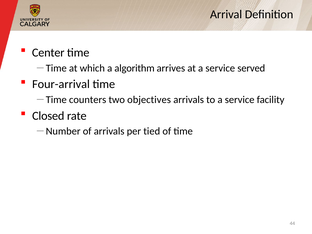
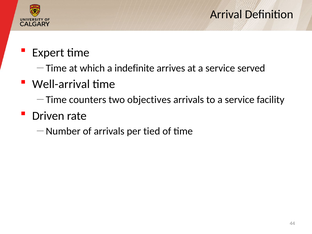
Center: Center -> Expert (48, 53)
algorithm: algorithm -> indefinite (134, 68)
Four-arrival: Four-arrival -> Well-arrival (61, 84)
Closed: Closed -> Driven (48, 116)
